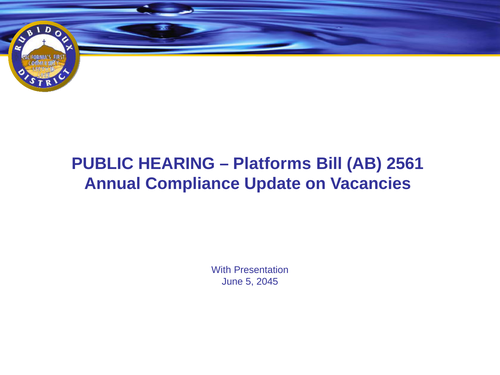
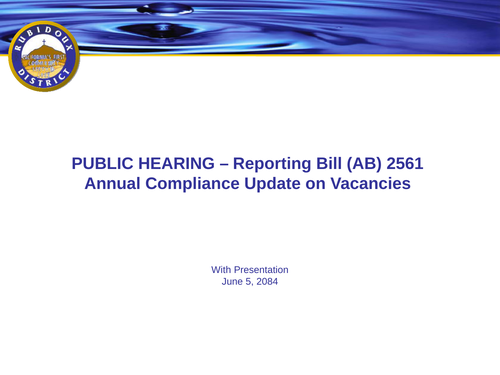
Platforms: Platforms -> Reporting (272, 164)
2045: 2045 -> 2084 (267, 281)
